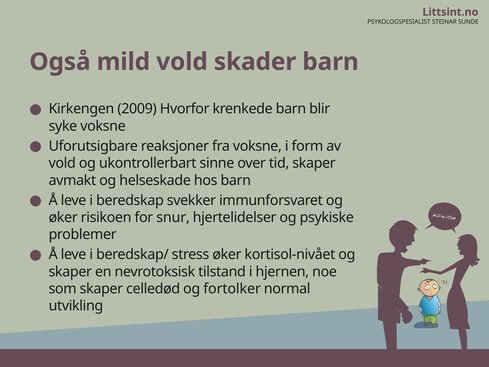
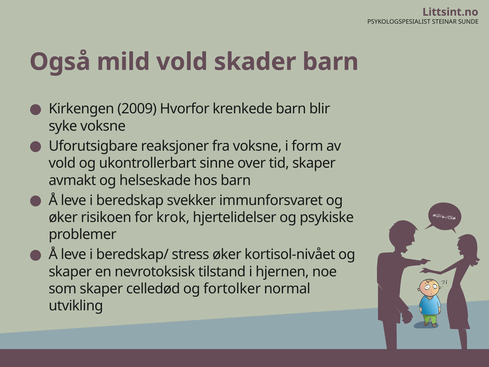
snur: snur -> krok (173, 217)
